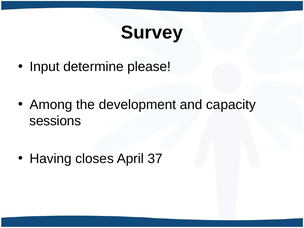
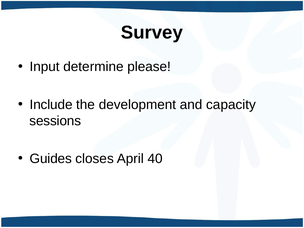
Among: Among -> Include (51, 105)
Having: Having -> Guides (51, 159)
37: 37 -> 40 (155, 159)
